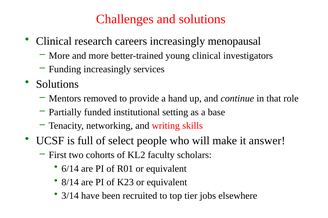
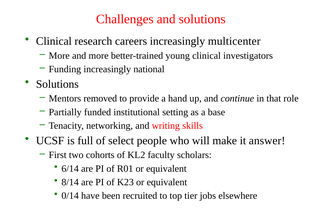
menopausal: menopausal -> multicenter (234, 41)
services: services -> national (149, 69)
3/14: 3/14 -> 0/14 (70, 196)
